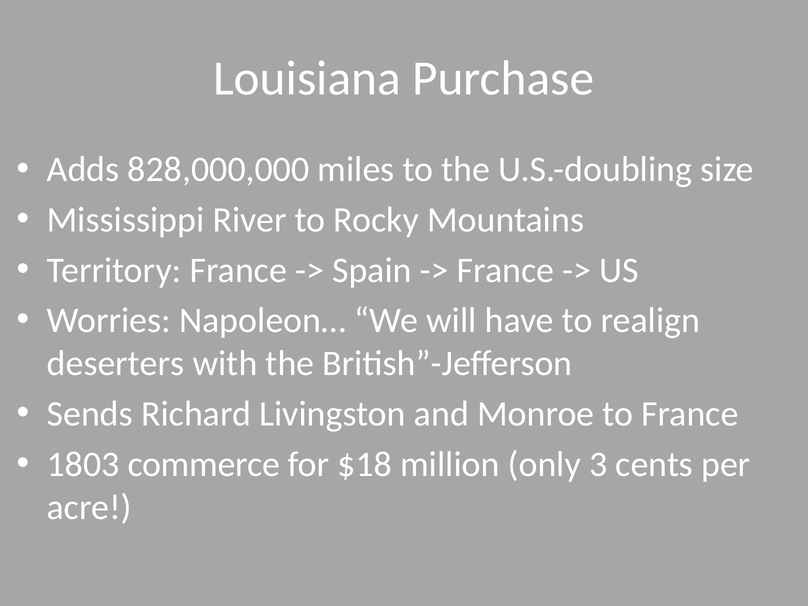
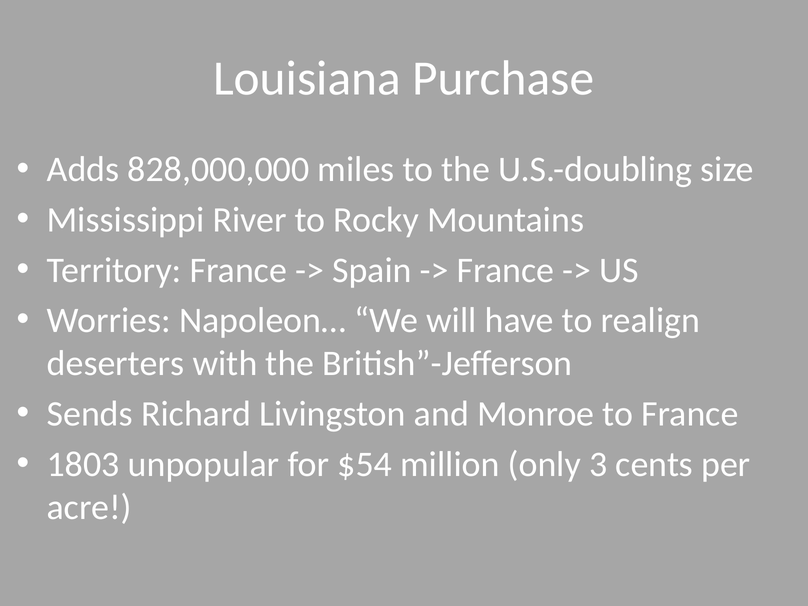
commerce: commerce -> unpopular (204, 464)
$18: $18 -> $54 (365, 464)
